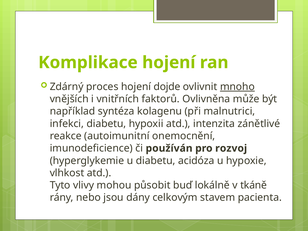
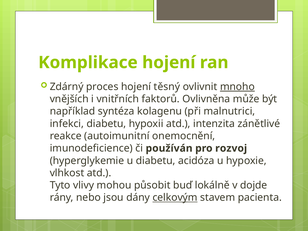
dojde: dojde -> těsný (167, 87)
tkáně: tkáně -> dojde (254, 185)
celkovým underline: none -> present (175, 198)
